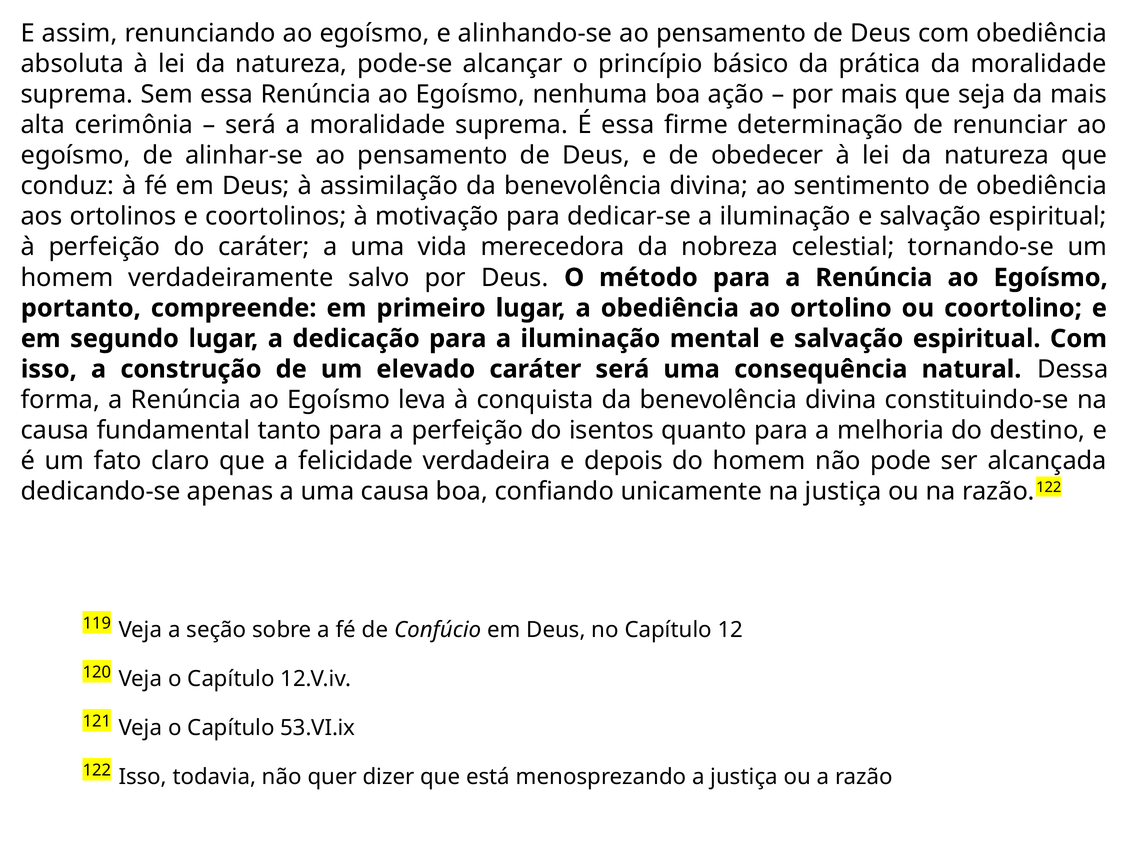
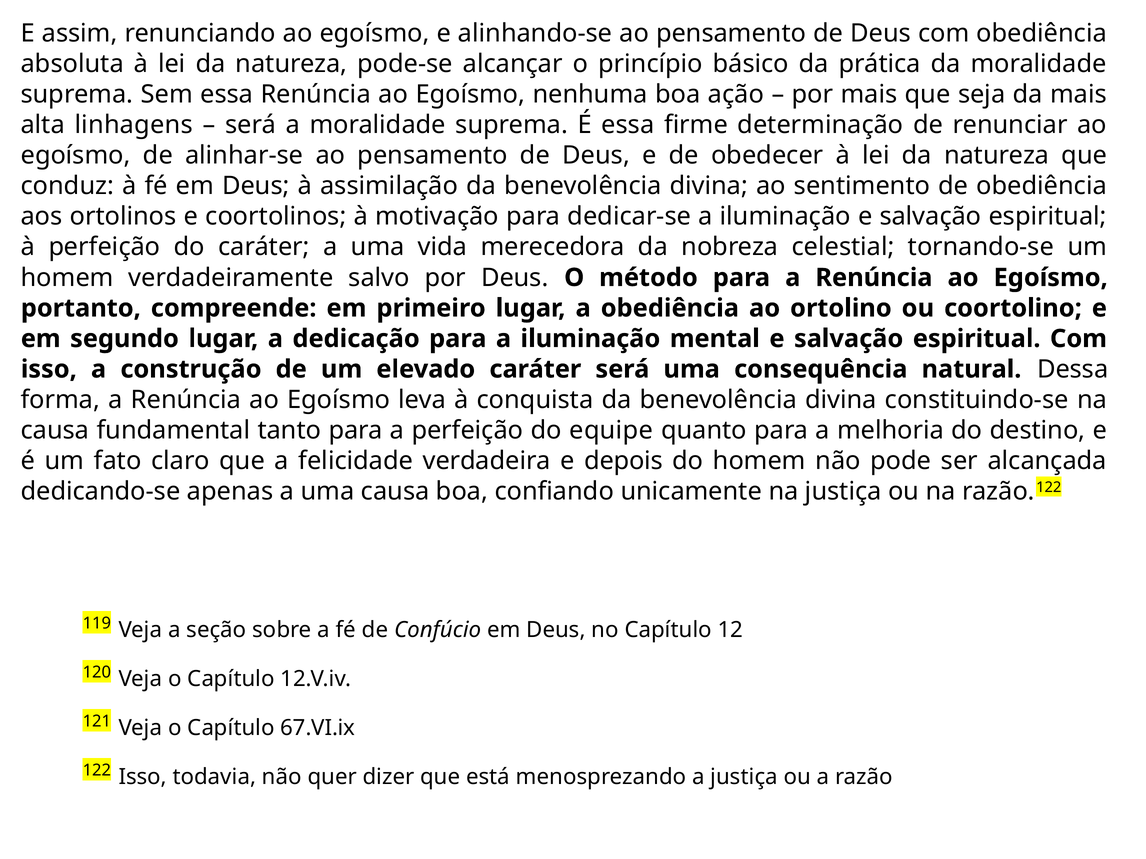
cerimônia: cerimônia -> linhagens (134, 125)
isentos: isentos -> equipe (611, 431)
53.VI.ix: 53.VI.ix -> 67.VI.ix (318, 728)
